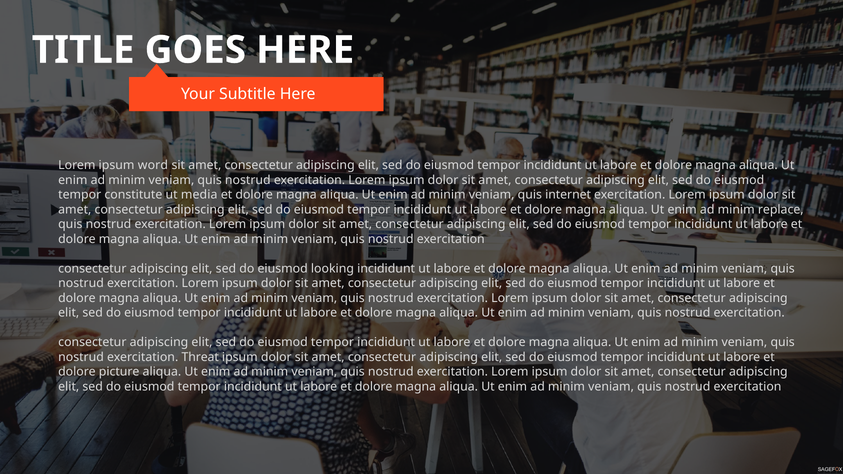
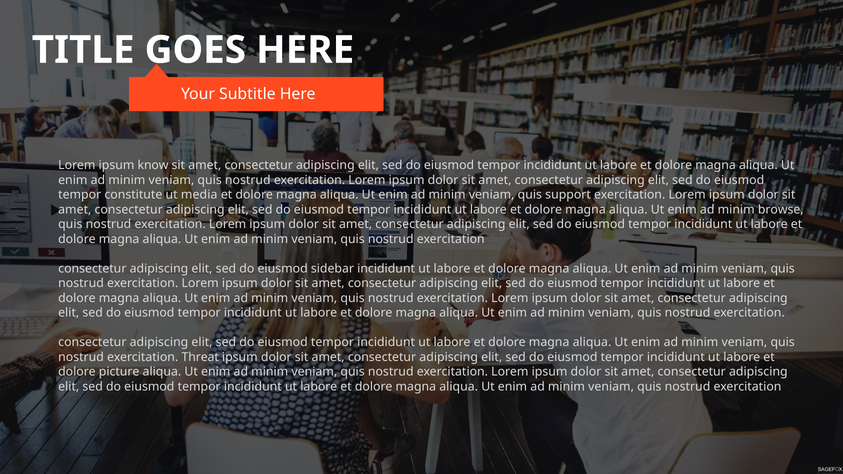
word: word -> know (153, 165)
internet: internet -> support (568, 195)
replace: replace -> browse (781, 210)
looking: looking -> sidebar (332, 269)
